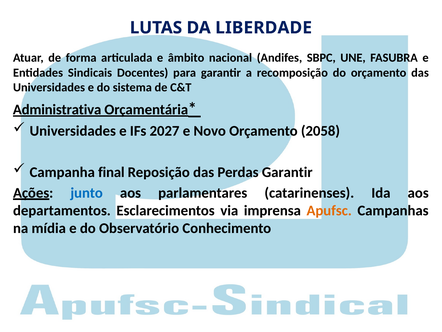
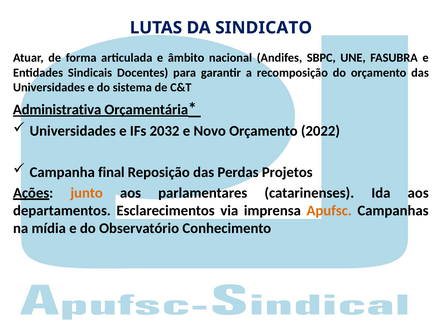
LIBERDADE: LIBERDADE -> SINDICATO (264, 28)
2027: 2027 -> 2032 (165, 131)
2058: 2058 -> 2022 (320, 131)
Perdas Garantir: Garantir -> Projetos (287, 172)
junto colour: blue -> orange (87, 193)
